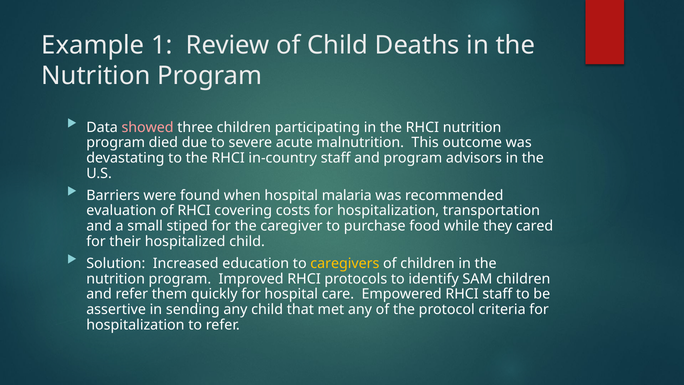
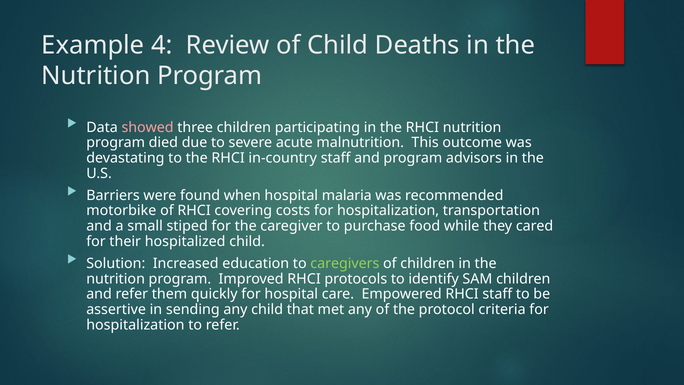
1: 1 -> 4 (162, 45)
evaluation: evaluation -> motorbike (121, 211)
caregivers colour: yellow -> light green (345, 263)
